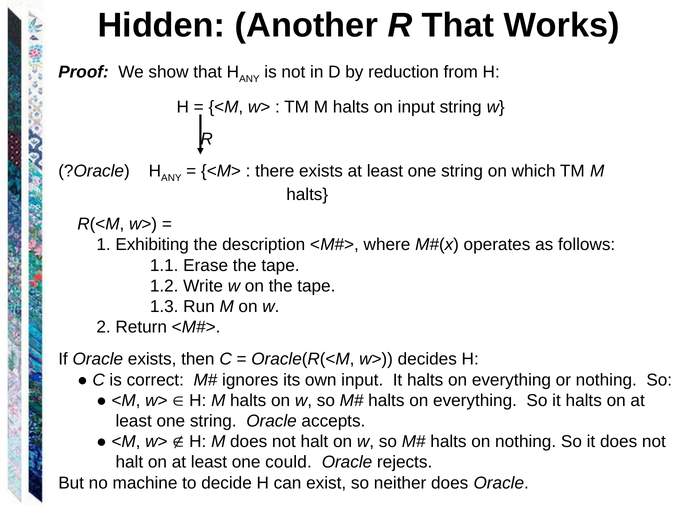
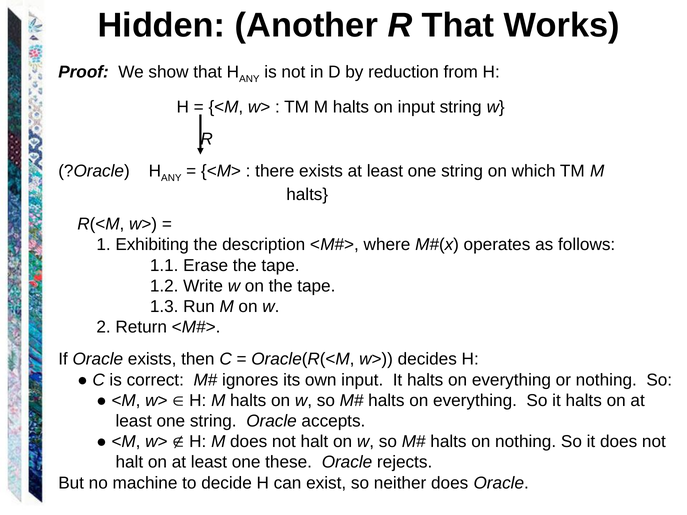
could: could -> these (289, 463)
